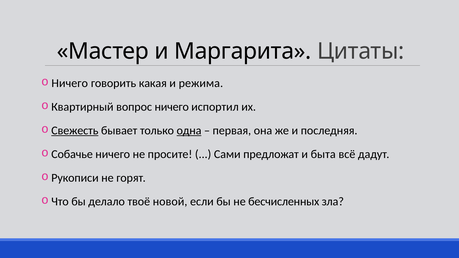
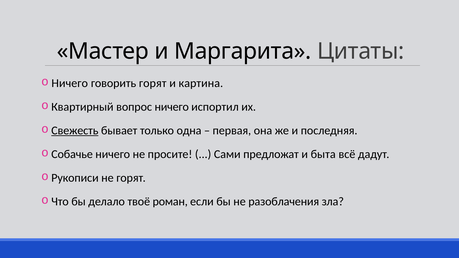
говорить какая: какая -> горят (153, 83)
режима: режима -> картина (201, 83)
одна underline: present -> none (189, 131)
новой: новой -> роман (170, 202)
бесчисленных: бесчисленных -> разоблачения (284, 202)
